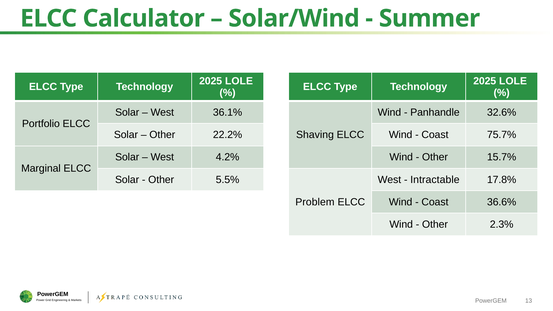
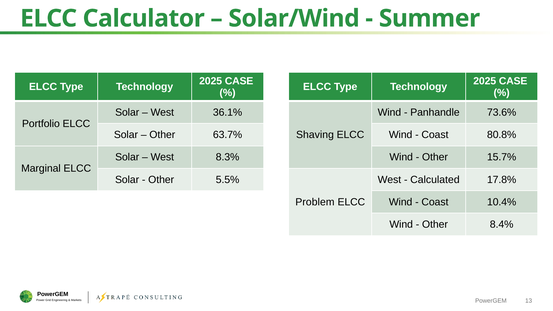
LOLE: LOLE -> CASE (239, 81)
LOLE: LOLE -> CASE (513, 81)
32.6%: 32.6% -> 73.6% (502, 112)
22.2%: 22.2% -> 63.7% (228, 135)
75.7%: 75.7% -> 80.8% (502, 135)
4.2%: 4.2% -> 8.3% (228, 157)
Intractable: Intractable -> Calculated (435, 180)
36.6%: 36.6% -> 10.4% (502, 202)
2.3%: 2.3% -> 8.4% (502, 225)
